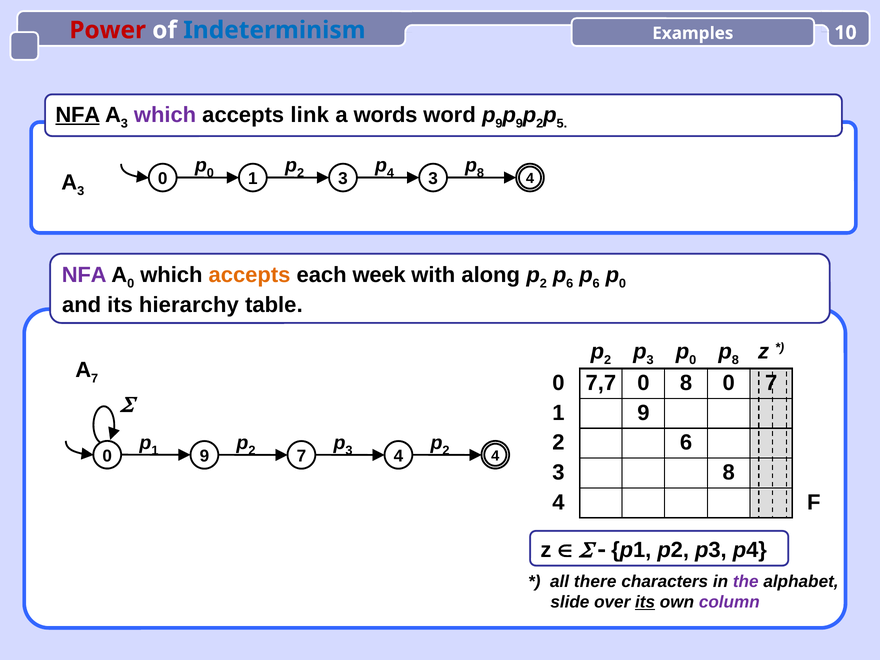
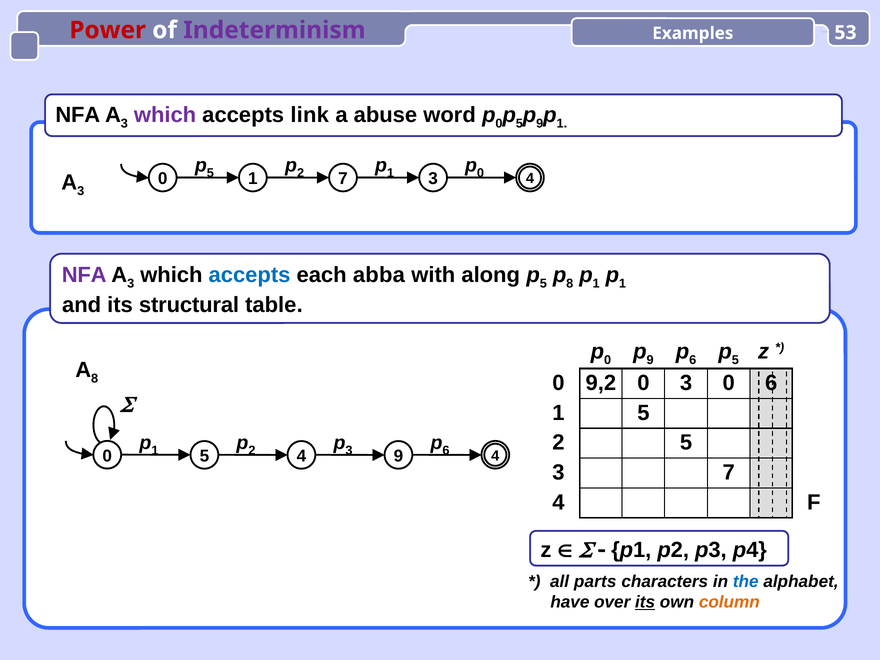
Indeterminism colour: blue -> purple (274, 30)
10: 10 -> 53 (845, 33)
NFA underline: present -> none (78, 115)
words: words -> abuse (385, 115)
9: 9 -> 0 (499, 124)
9: 9 -> 5 (519, 124)
2: 2 -> 9 (540, 124)
5: 5 -> 1 (562, 124)
0: 0 -> 5 (210, 173)
2 3: 3 -> 7 (343, 179)
4: 4 -> 1 (390, 173)
8: 8 -> 0 (480, 173)
0: 0 -> 3 (131, 283)
accepts colour: orange -> blue (250, 275)
week: week -> abba (379, 275)
2: 2 -> 5 (543, 283)
6: 6 -> 8 (570, 283)
6: 6 -> 1 (596, 283)
0: 0 -> 1 (623, 283)
hierarchy: hierarchy -> structural (189, 305)
2: 2 -> 0 (608, 360)
3: 3 -> 9 (650, 360)
0: 0 -> 6 (693, 360)
8: 8 -> 5 (735, 360)
A 7: 7 -> 8 (95, 378)
7,7: 7,7 -> 9,2 (601, 383)
0 8: 8 -> 3 (686, 383)
0 7: 7 -> 6 (771, 383)
9: 9 -> 5 (643, 413)
2 6: 6 -> 5 (686, 443)
9: 9 -> 5 (204, 456)
2 7: 7 -> 4 (301, 456)
3 4: 4 -> 9 (398, 456)
2: 2 -> 6 (446, 450)
3 8: 8 -> 7 (729, 473)
there: there -> parts (595, 581)
the colour: purple -> blue (746, 581)
slide: slide -> have (570, 602)
column colour: purple -> orange (729, 602)
